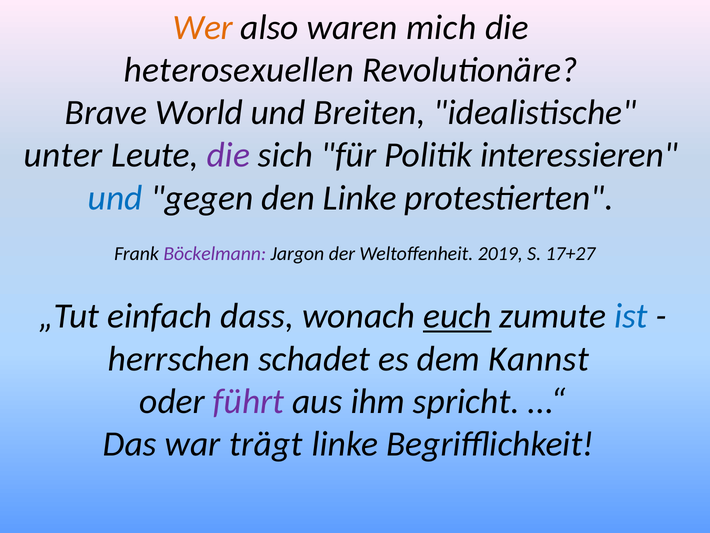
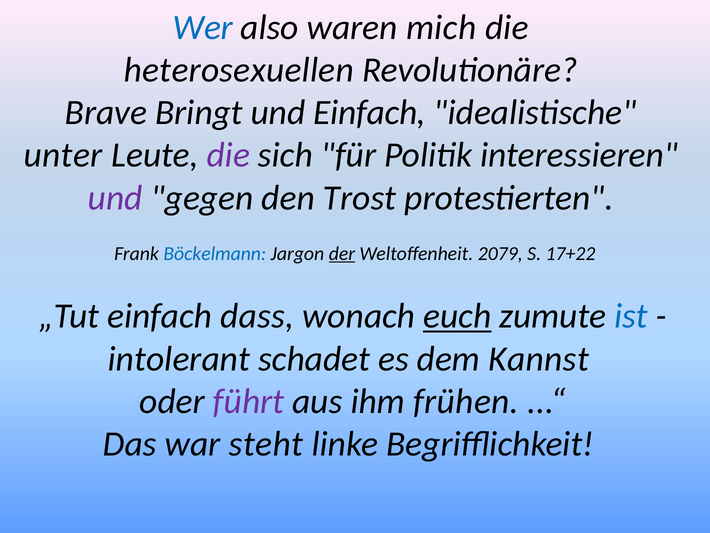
Wer colour: orange -> blue (203, 27)
World: World -> Bringt (199, 112)
und Breiten: Breiten -> Einfach (370, 112)
und colour: blue -> purple (115, 198)
den Linke: Linke -> Trost (360, 198)
Böckelmann colour: purple -> blue (215, 253)
der underline: none -> present (342, 253)
2019: 2019 -> 2079 (500, 253)
17+27: 17+27 -> 17+22 (571, 253)
herrschen: herrschen -> intolerant (179, 358)
spricht: spricht -> frühen (466, 401)
trägt: trägt -> steht (266, 444)
